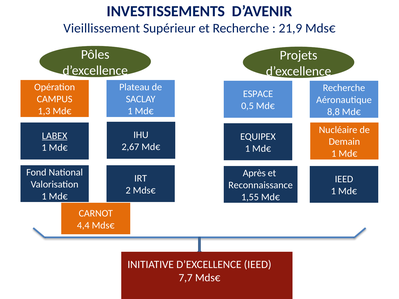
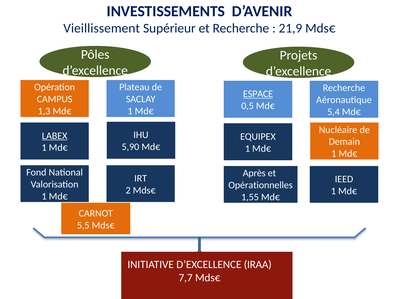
ESPACE underline: none -> present (258, 94)
8,8: 8,8 -> 5,4 (333, 112)
2,67: 2,67 -> 5,90 (130, 147)
Reconnaissance: Reconnaissance -> Opérationnelles (261, 185)
4,4: 4,4 -> 5,5 (83, 225)
D’EXCELLENCE IEED: IEED -> IRAA (258, 265)
